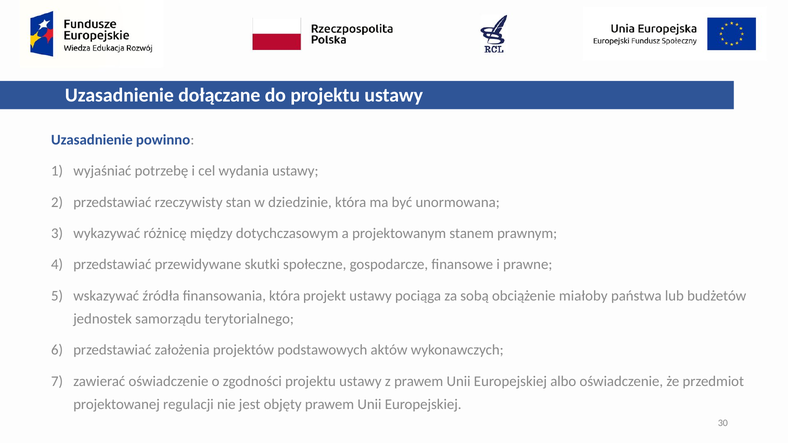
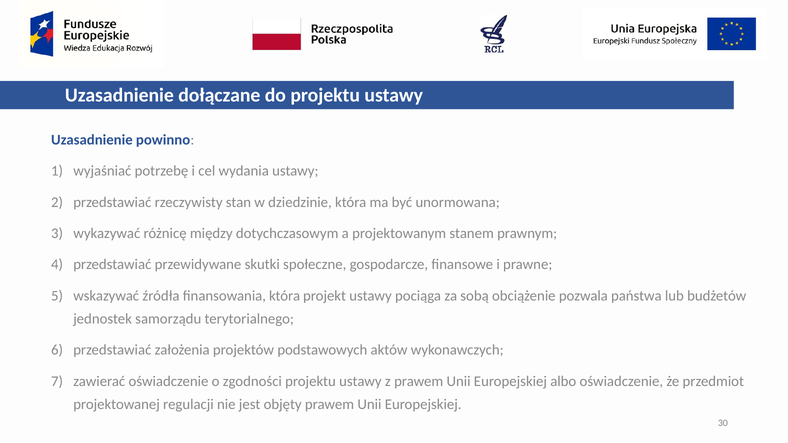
miałoby: miałoby -> pozwala (583, 296)
